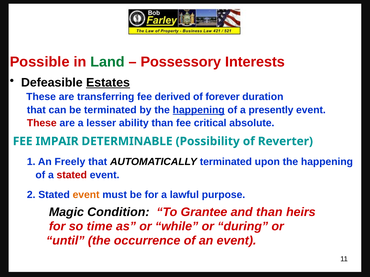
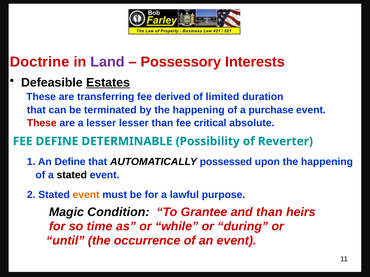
Possible: Possible -> Doctrine (40, 62)
Land colour: green -> purple (107, 62)
forever: forever -> limited (223, 97)
happening underline: present -> none (199, 110)
presently: presently -> purchase (271, 110)
lesser ability: ability -> lesser (134, 123)
FEE IMPAIR: IMPAIR -> DEFINE (57, 142)
An Freely: Freely -> Define (70, 162)
AUTOMATICALLY terminated: terminated -> possessed (226, 162)
stated colour: red -> black (72, 175)
